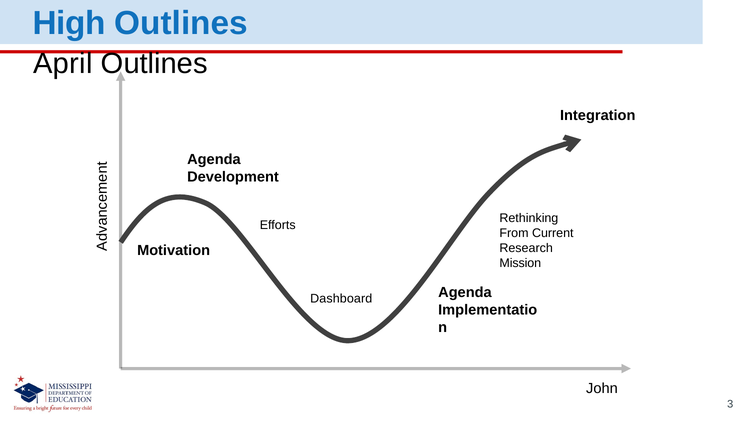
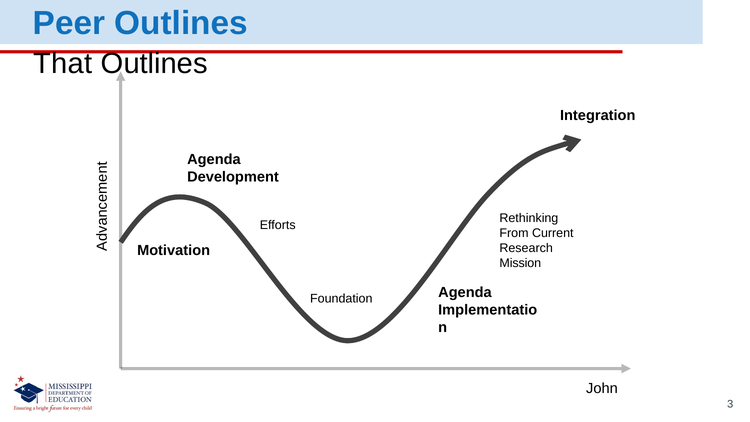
High: High -> Peer (69, 23)
April: April -> That (63, 64)
Dashboard: Dashboard -> Foundation (341, 299)
